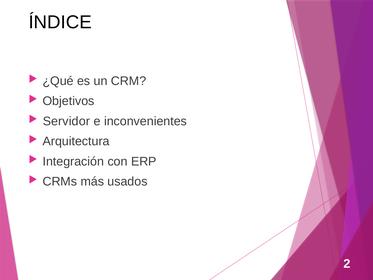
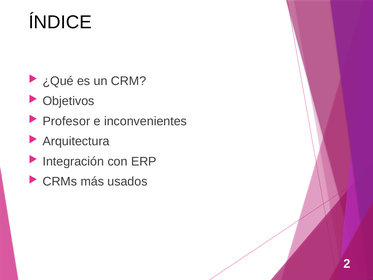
Servidor: Servidor -> Profesor (66, 121)
